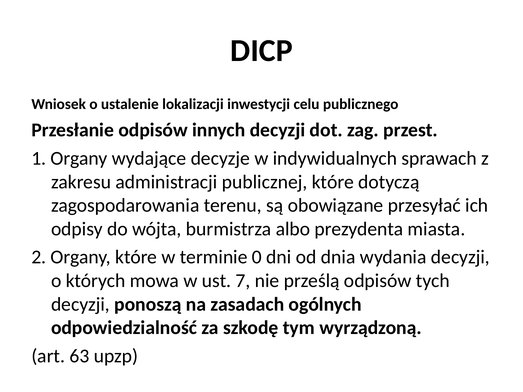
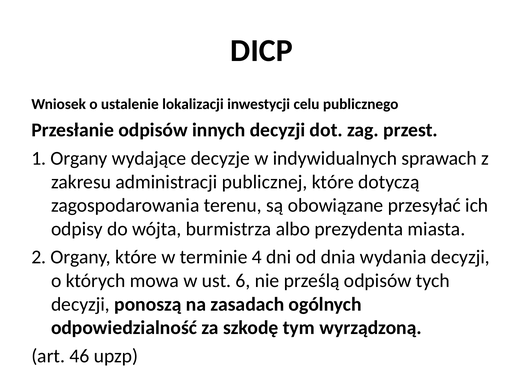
0: 0 -> 4 (257, 257)
7: 7 -> 6 (243, 281)
63: 63 -> 46 (79, 356)
